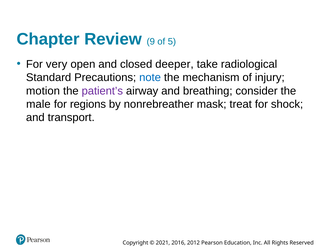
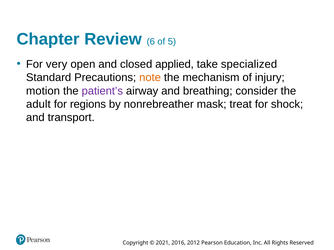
9: 9 -> 6 (151, 42)
deeper: deeper -> applied (175, 64)
radiological: radiological -> specialized (249, 64)
note colour: blue -> orange (150, 78)
male: male -> adult (38, 104)
